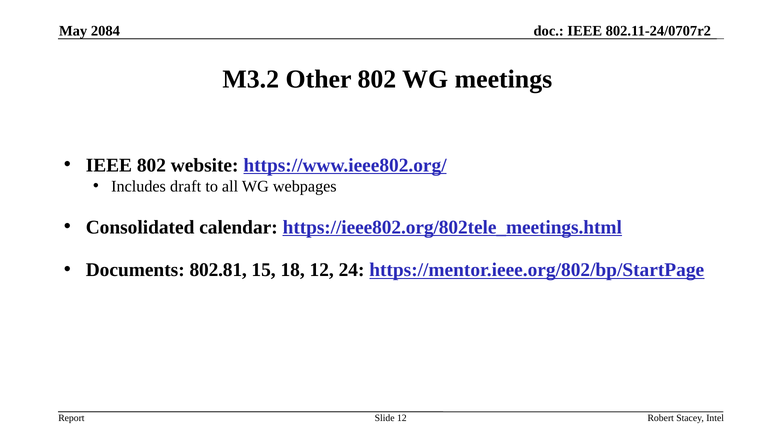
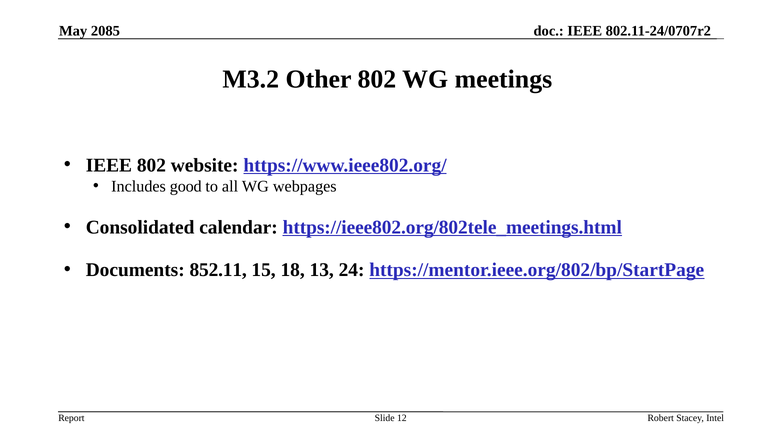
2084: 2084 -> 2085 (105, 31)
draft: draft -> good (186, 186)
802.81: 802.81 -> 852.11 (218, 270)
18 12: 12 -> 13 (322, 270)
